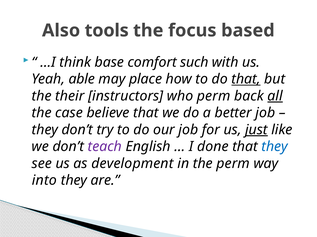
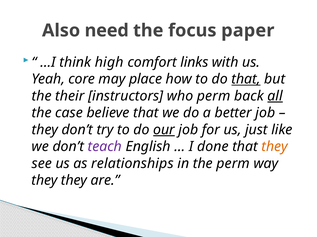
tools: tools -> need (107, 31)
based: based -> paper (248, 31)
base: base -> high (109, 62)
such: such -> links (194, 62)
able: able -> core (82, 79)
our underline: none -> present (164, 130)
just underline: present -> none (256, 130)
they colour: blue -> orange (275, 147)
development: development -> relationships (132, 164)
into: into -> they (45, 181)
